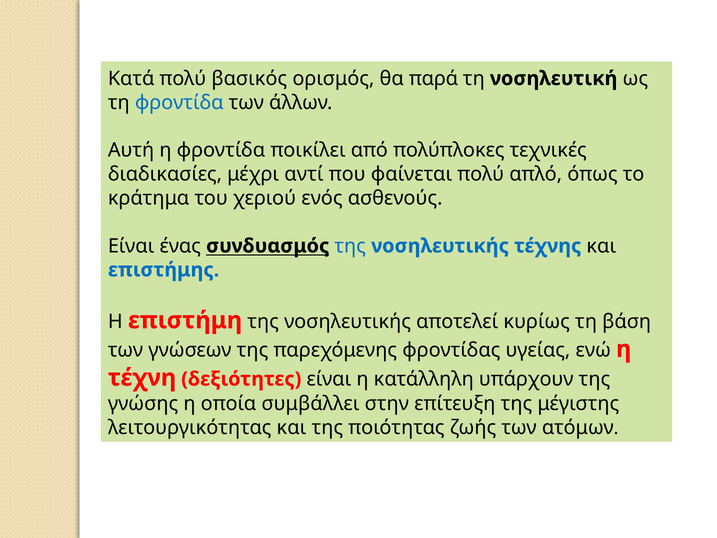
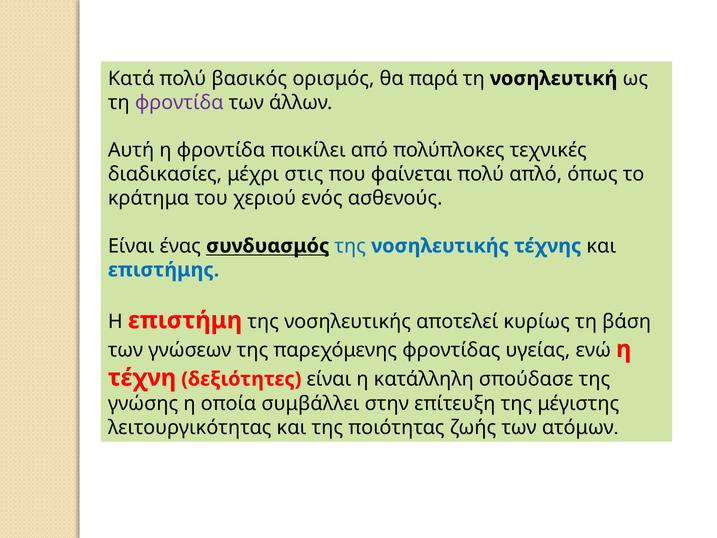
φροντίδα colour: blue -> purple (179, 102)
αντί: αντί -> στις (304, 174)
υπάρχουν: υπάρχουν -> σπούδασε (526, 379)
